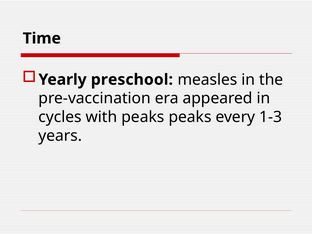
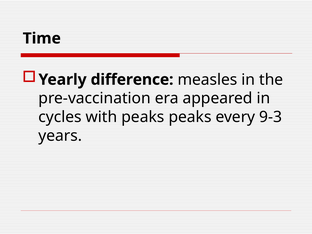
preschool: preschool -> difference (132, 80)
1-3: 1-3 -> 9-3 (271, 117)
